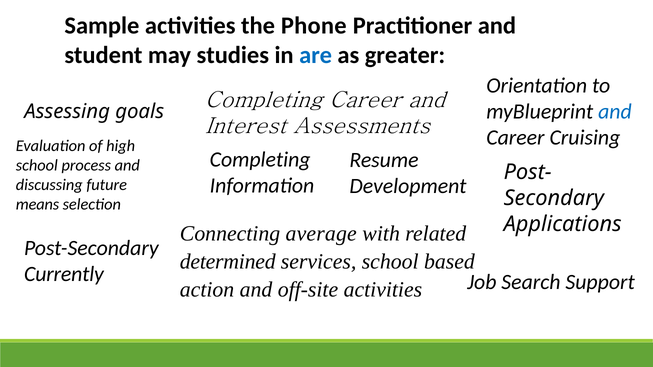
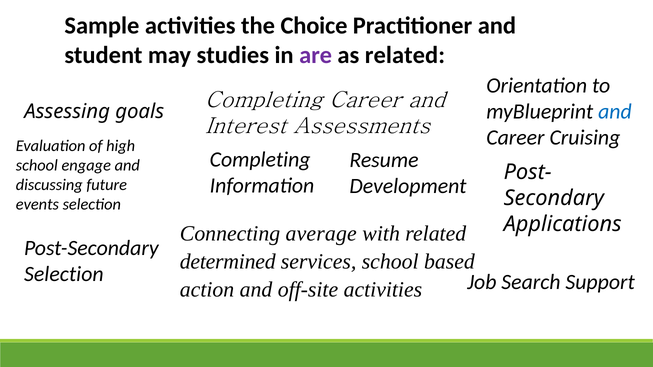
Phone: Phone -> Choice (314, 26)
are colour: blue -> purple (316, 55)
as greater: greater -> related (405, 55)
process: process -> engage (86, 165)
means: means -> events (37, 205)
Currently: Currently -> Selection (64, 274)
